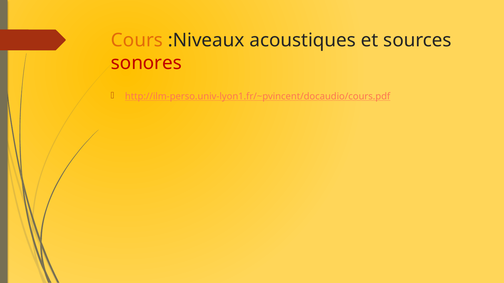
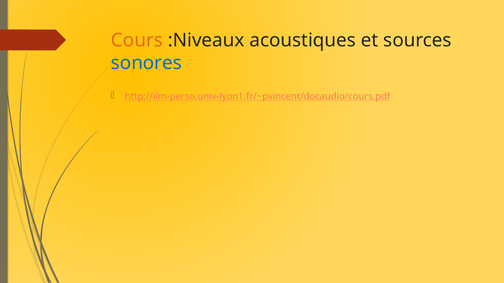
sonores colour: red -> blue (146, 63)
